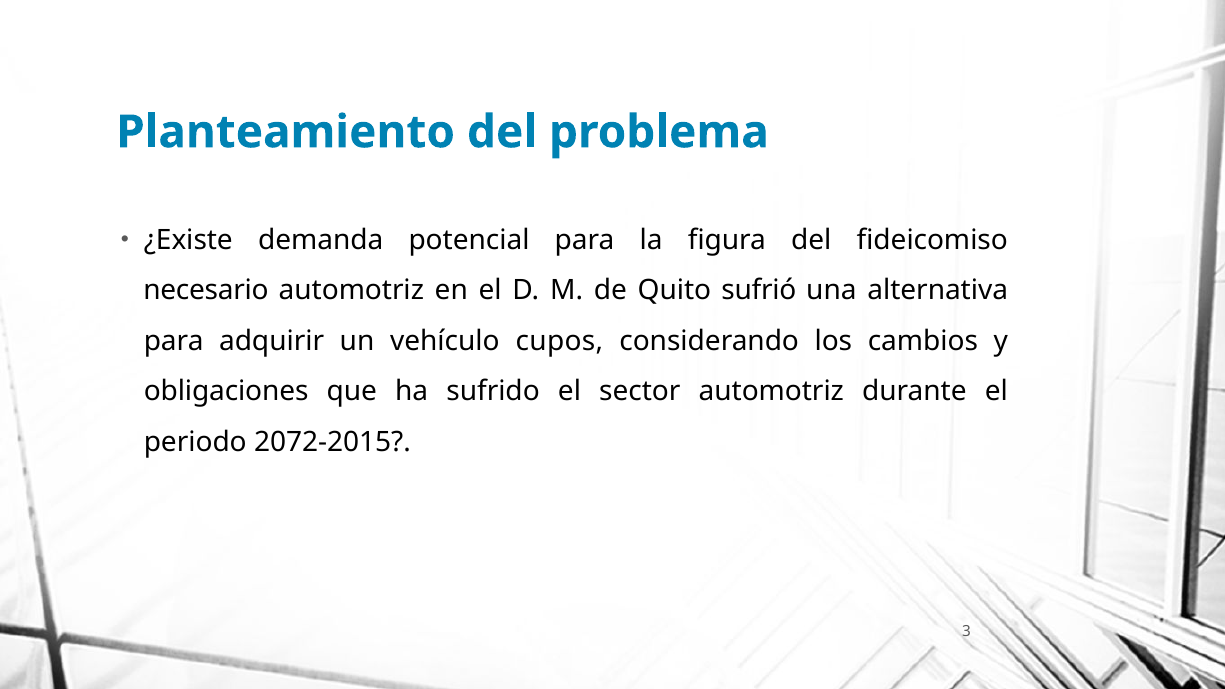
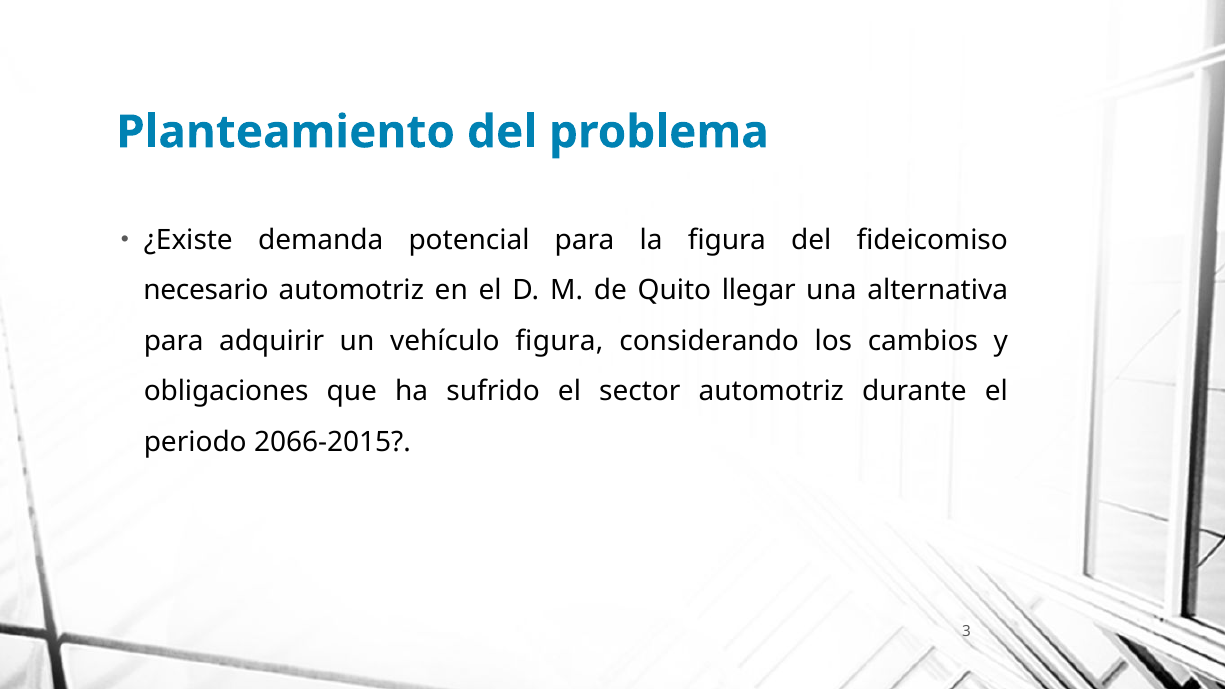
sufrió: sufrió -> llegar (759, 291)
vehículo cupos: cupos -> figura (559, 341)
2072-2015: 2072-2015 -> 2066-2015 (332, 442)
